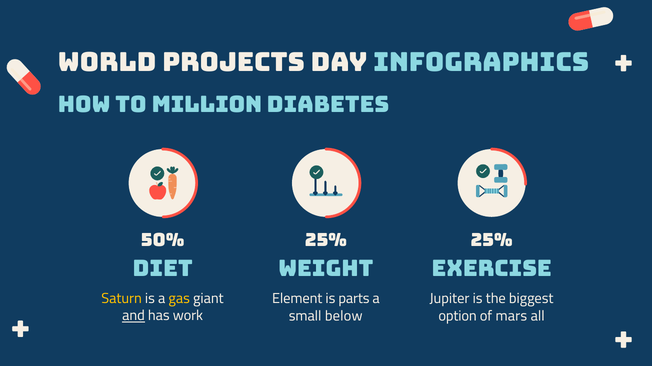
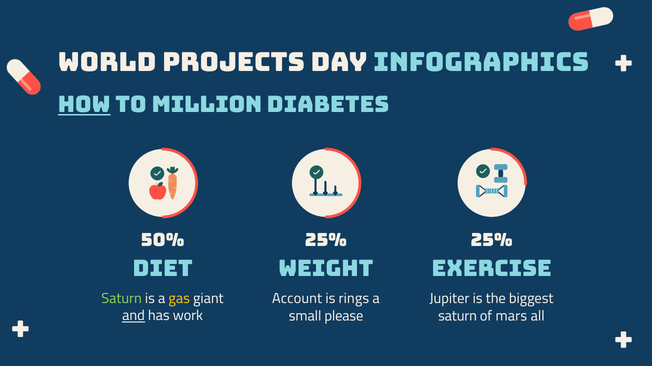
HOW underline: none -> present (84, 105)
Saturn colour: yellow -> light green (122, 299)
Element: Element -> Account (297, 299)
parts: parts -> rings (354, 299)
below: below -> please (344, 316)
option: option -> saturn (458, 316)
